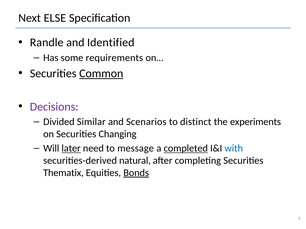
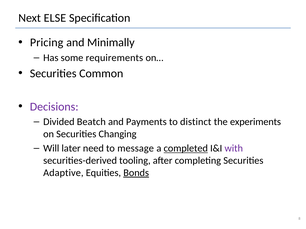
Randle: Randle -> Pricing (47, 43)
Identified: Identified -> Minimally (111, 43)
Common underline: present -> none (101, 74)
Similar: Similar -> Beatch (91, 122)
Scenarios: Scenarios -> Payments (146, 122)
later underline: present -> none (71, 149)
with colour: blue -> purple (234, 149)
natural: natural -> tooling (135, 161)
Thematix: Thematix -> Adaptive (63, 173)
